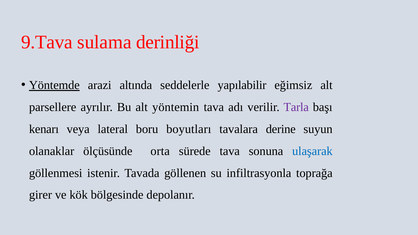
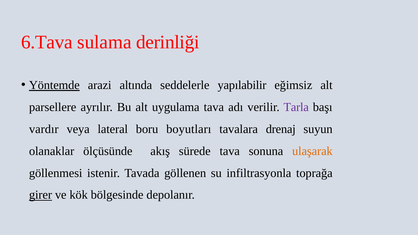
9.Tava: 9.Tava -> 6.Tava (47, 42)
yöntemin: yöntemin -> uygulama (176, 107)
kenarı: kenarı -> vardır (44, 129)
derine: derine -> drenaj (281, 129)
orta: orta -> akış (160, 151)
ulaşarak colour: blue -> orange (312, 151)
girer underline: none -> present (41, 195)
